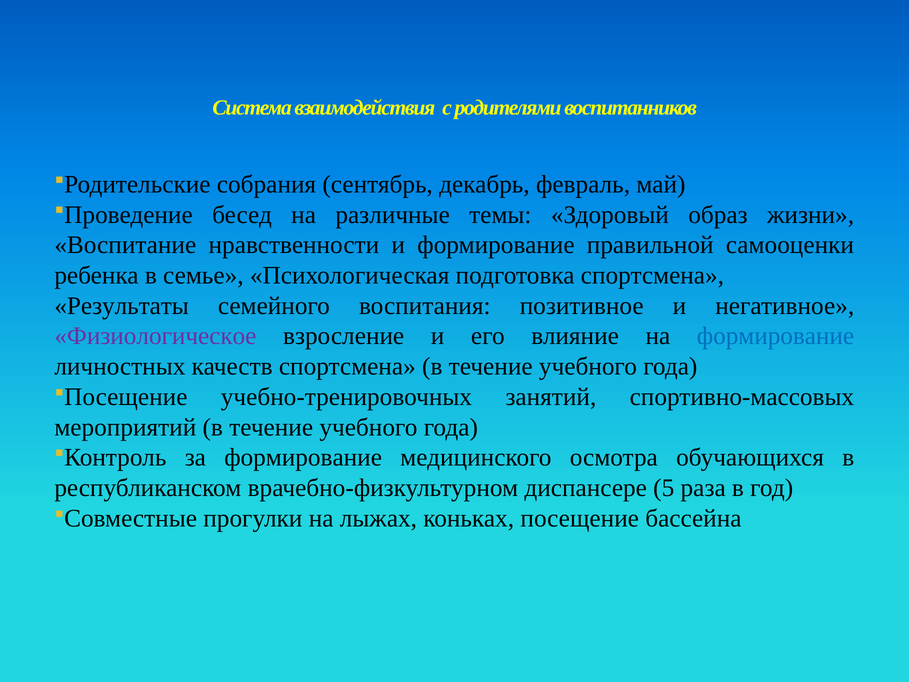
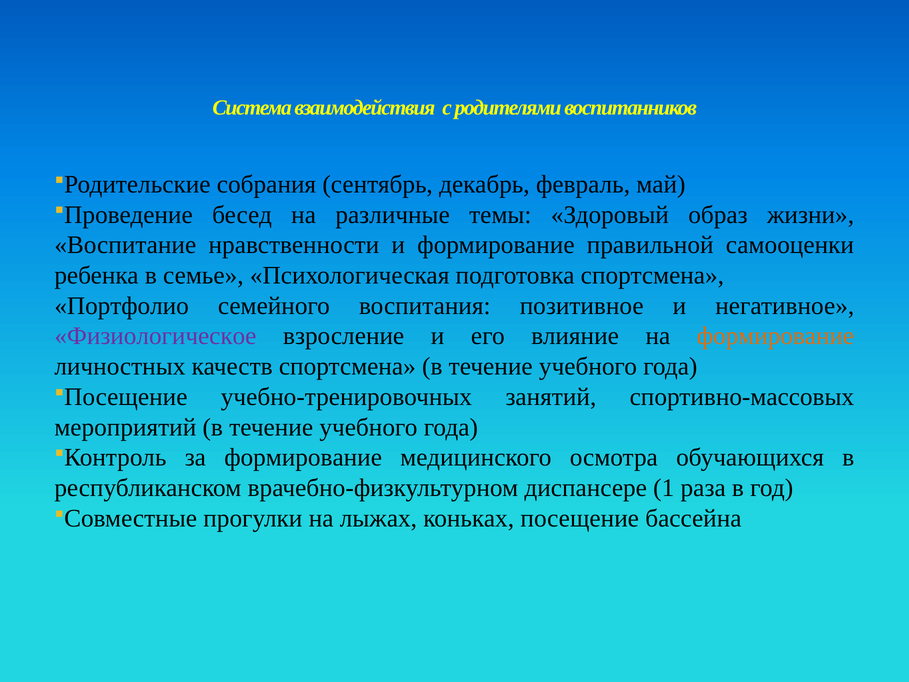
Результаты: Результаты -> Портфолио (122, 306)
формирование colour: blue -> orange (775, 336)
5: 5 -> 1 (664, 488)
